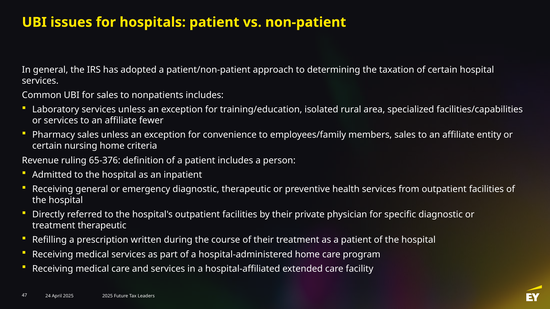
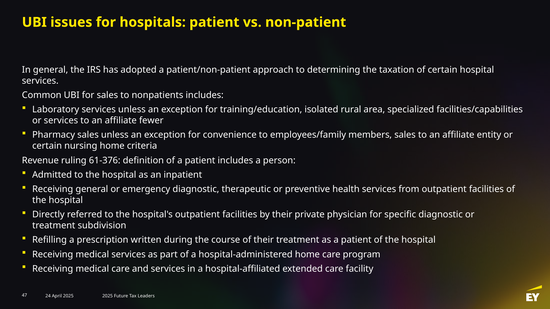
65-376: 65-376 -> 61-376 (105, 161)
treatment therapeutic: therapeutic -> subdivision (102, 226)
